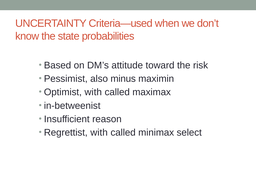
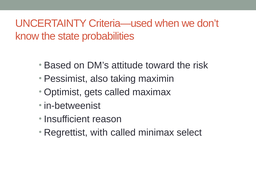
minus: minus -> taking (123, 79)
Optimist with: with -> gets (93, 92)
